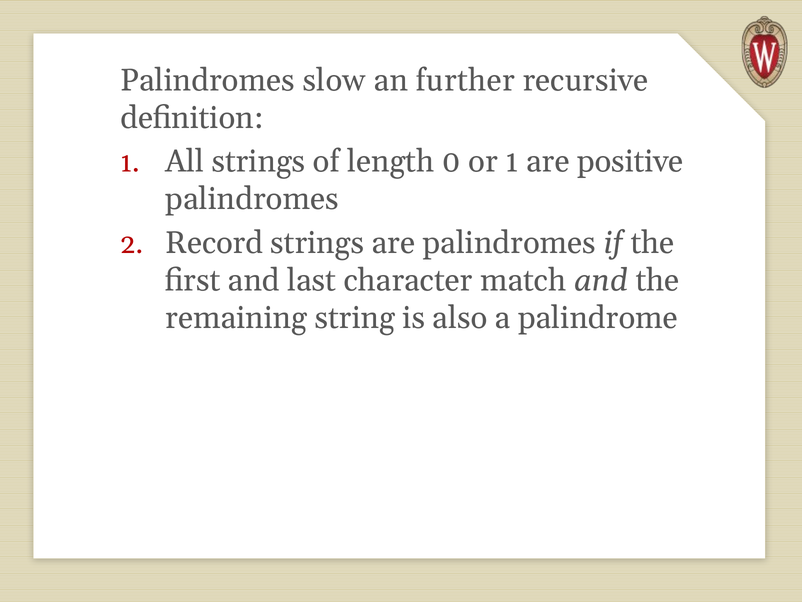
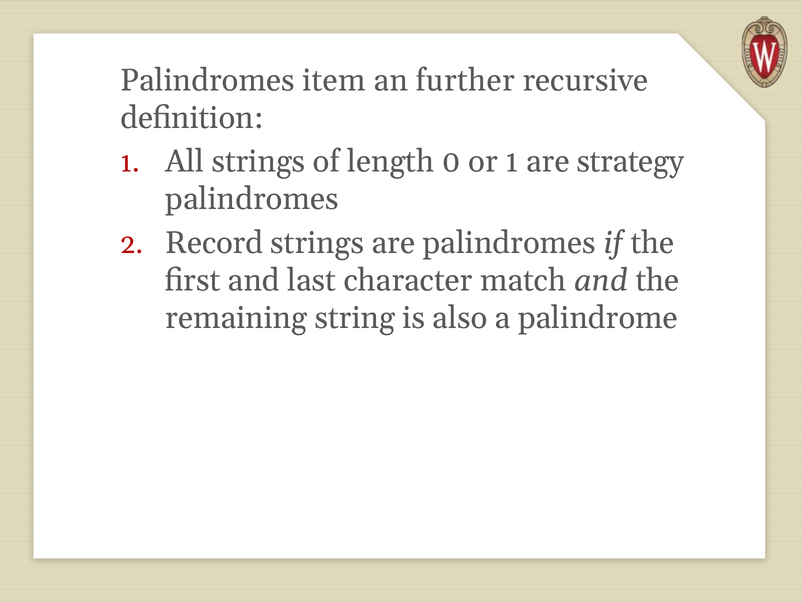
slow: slow -> item (334, 80)
positive: positive -> strategy (630, 161)
